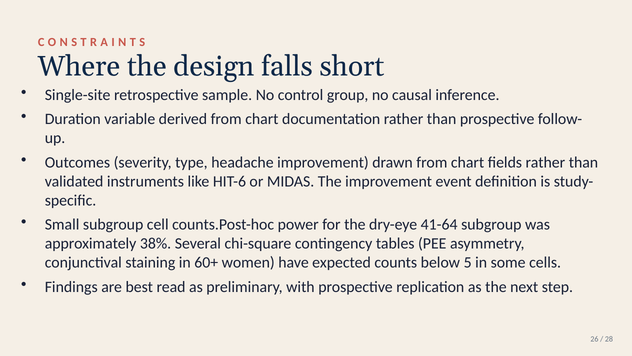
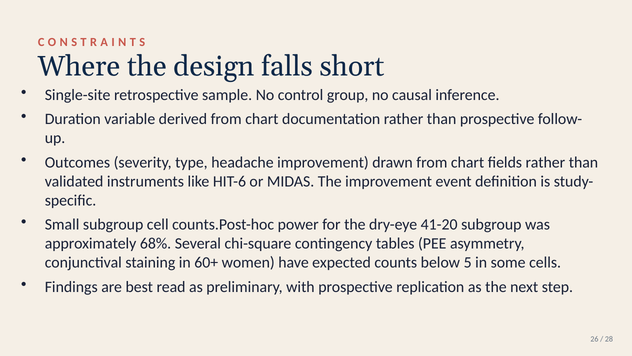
41-64: 41-64 -> 41-20 (439, 224)
38%: 38% -> 68% (156, 243)
